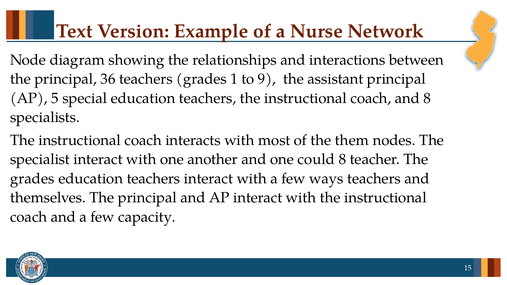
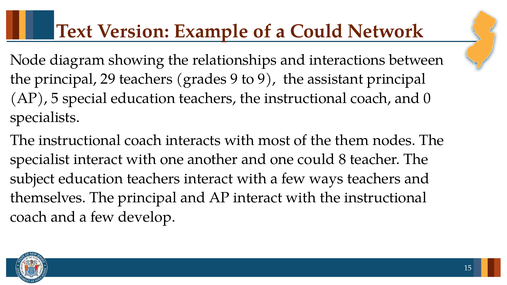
a Nurse: Nurse -> Could (317, 31)
36: 36 -> 29 (108, 79)
grades 1: 1 -> 9 (234, 79)
and 8: 8 -> 0 (427, 98)
grades: grades -> subject (32, 179)
capacity: capacity -> develop (147, 217)
